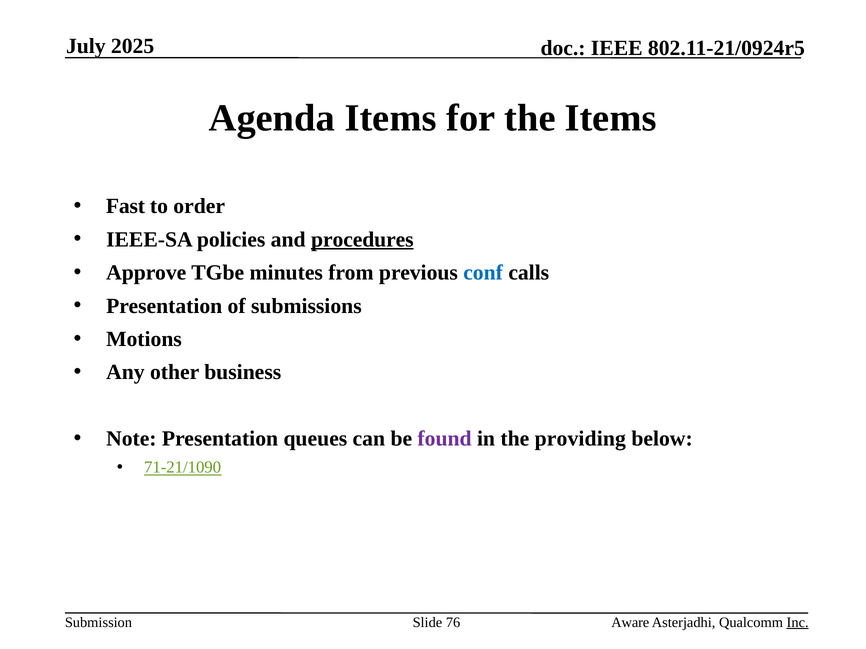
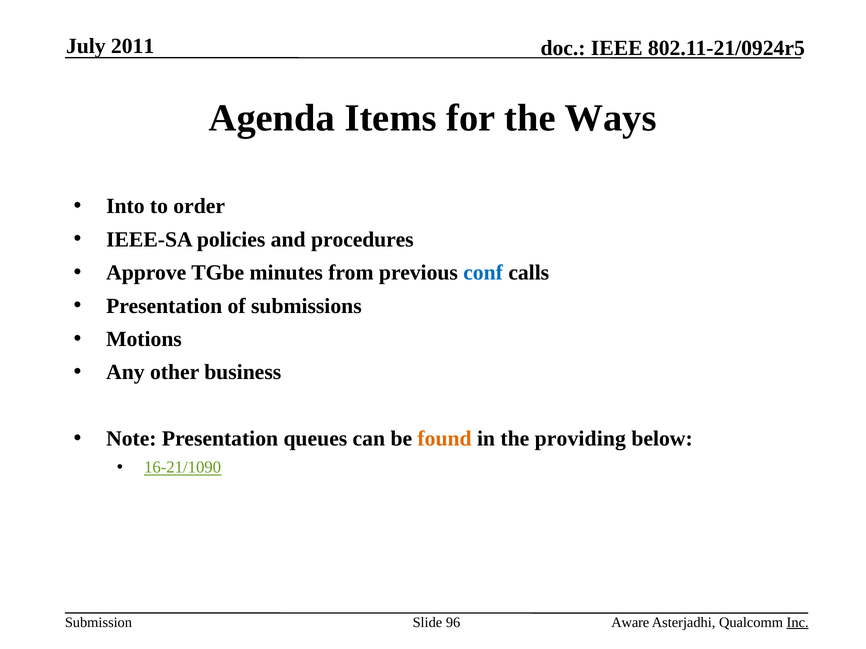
2025: 2025 -> 2011 (133, 46)
the Items: Items -> Ways (611, 118)
Fast: Fast -> Into (125, 206)
procedures underline: present -> none (362, 240)
found colour: purple -> orange (445, 439)
71-21/1090: 71-21/1090 -> 16-21/1090 (183, 468)
76: 76 -> 96 (453, 623)
